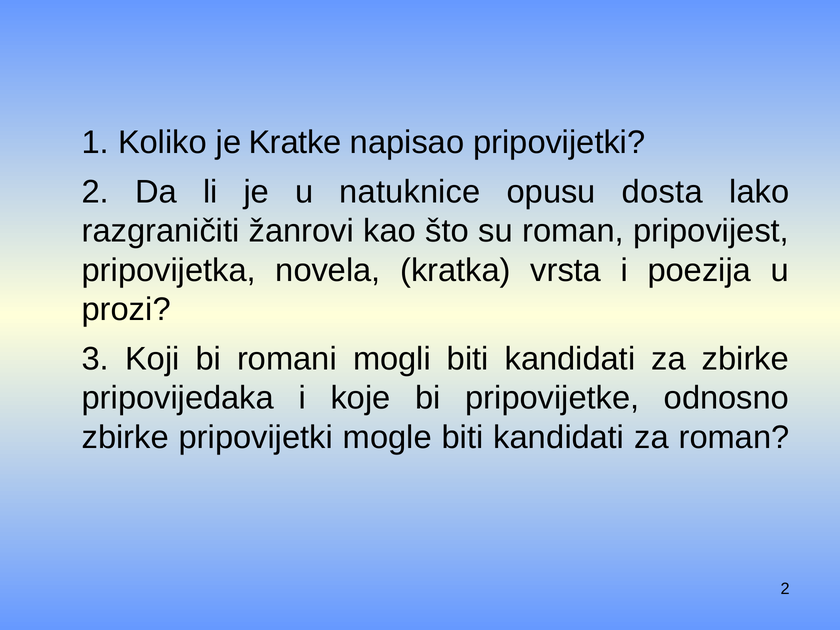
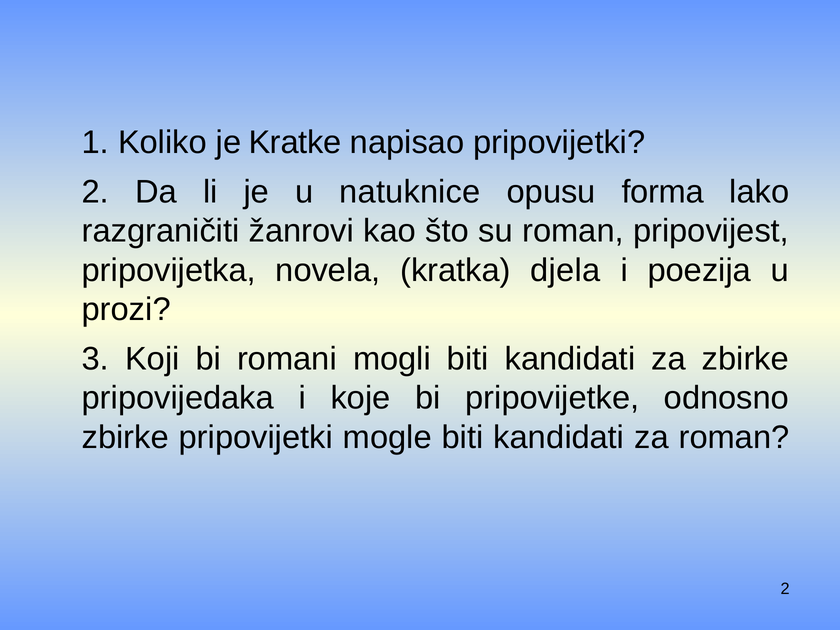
dosta: dosta -> forma (663, 192)
vrsta: vrsta -> djela (566, 270)
